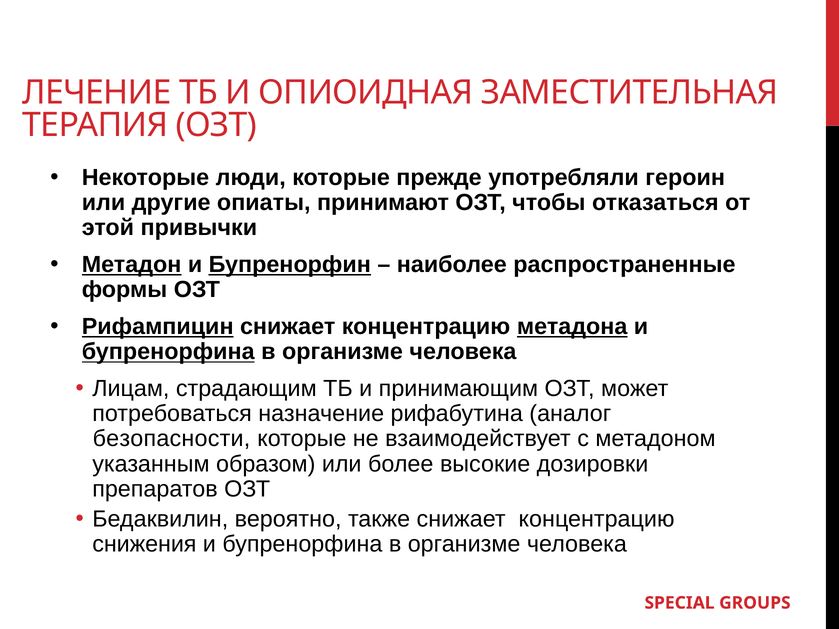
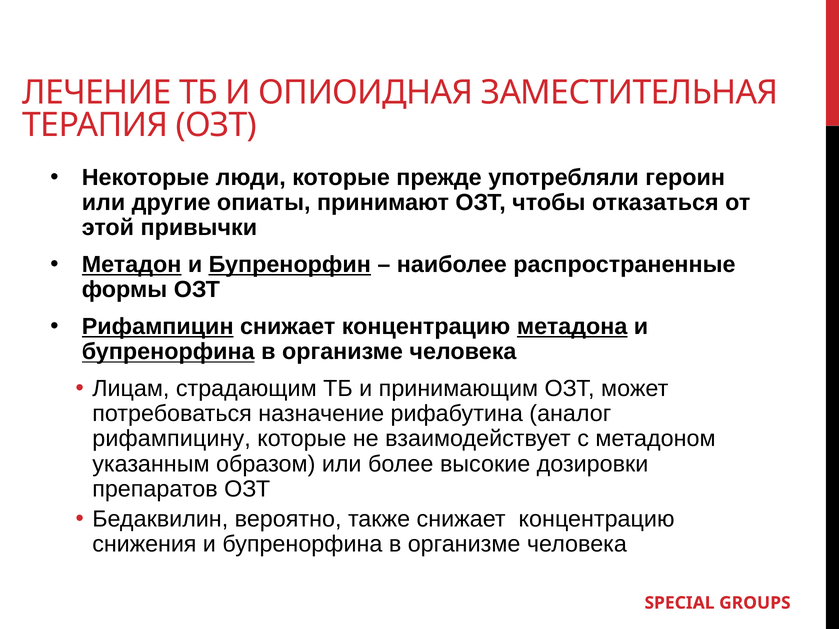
безопасности: безопасности -> рифампицину (172, 439)
